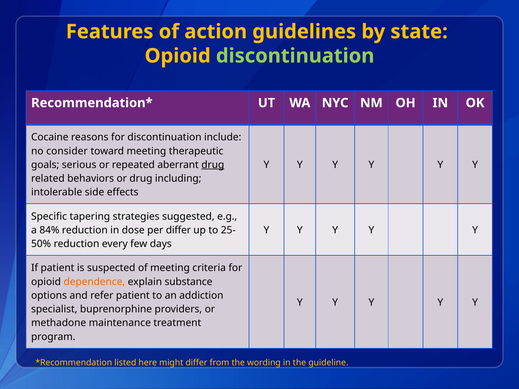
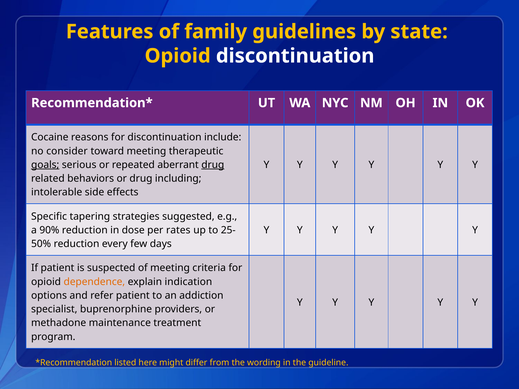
action: action -> family (216, 32)
discontinuation colour: light green -> white (295, 56)
goals underline: none -> present (45, 165)
84%: 84% -> 90% (49, 230)
per differ: differ -> rates (178, 230)
substance: substance -> indication (188, 282)
